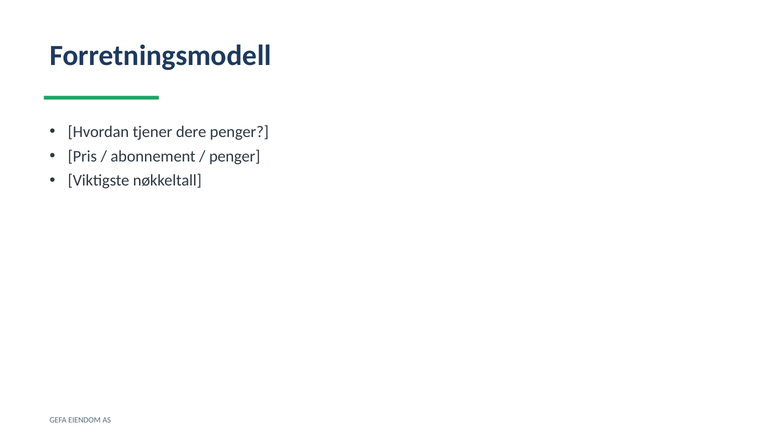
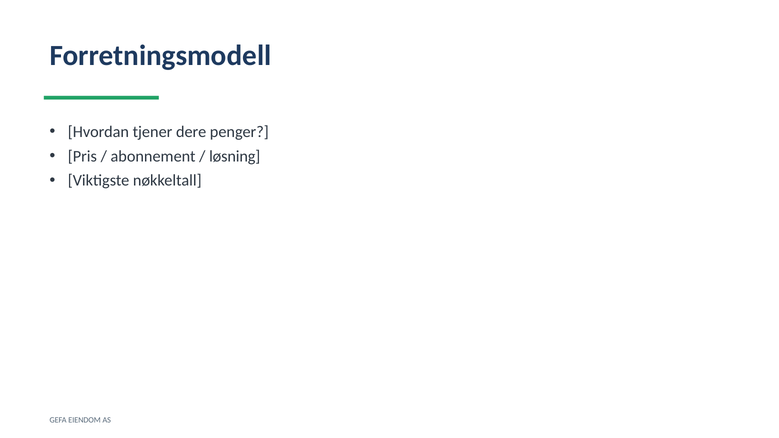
penger: penger -> løsning (235, 156)
